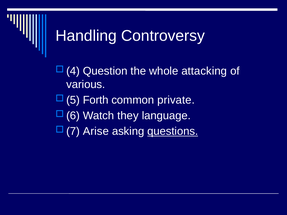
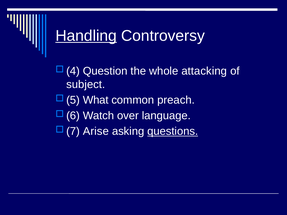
Handling underline: none -> present (86, 36)
various: various -> subject (86, 84)
Forth: Forth -> What (96, 100)
private: private -> preach (176, 100)
they: they -> over (128, 116)
